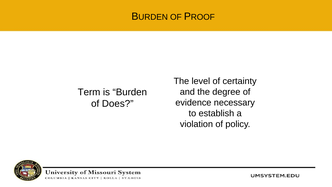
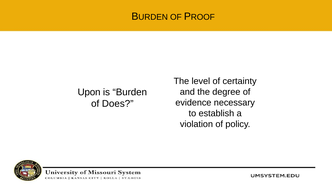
Term: Term -> Upon (89, 92)
